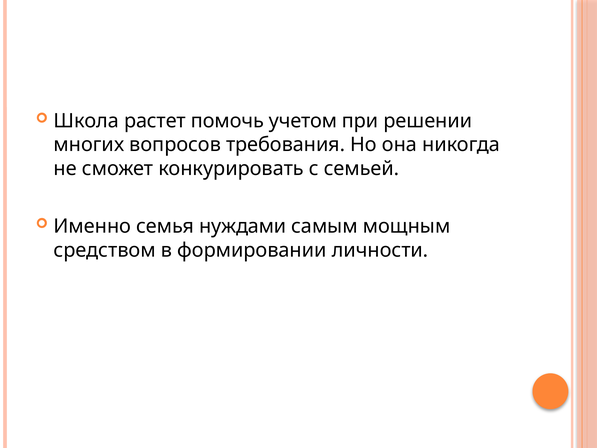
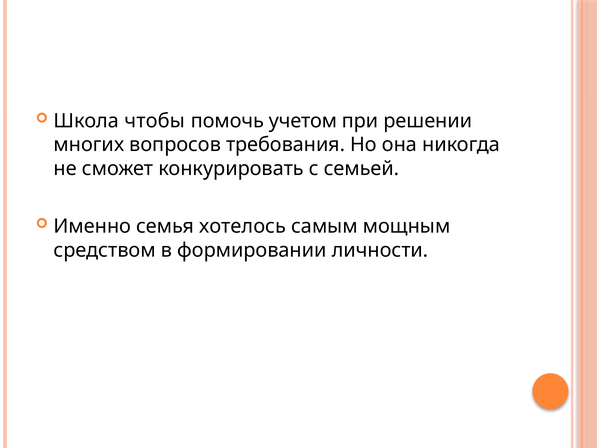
растет: растет -> чтобы (155, 121)
нуждами: нуждами -> хотелось (243, 226)
